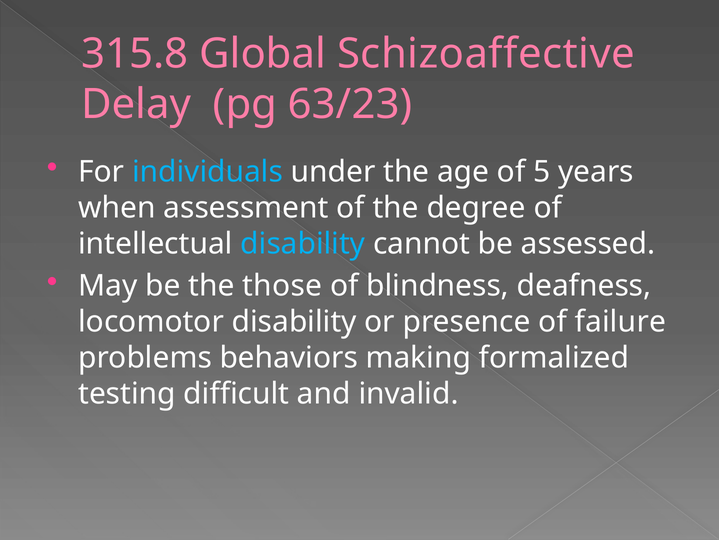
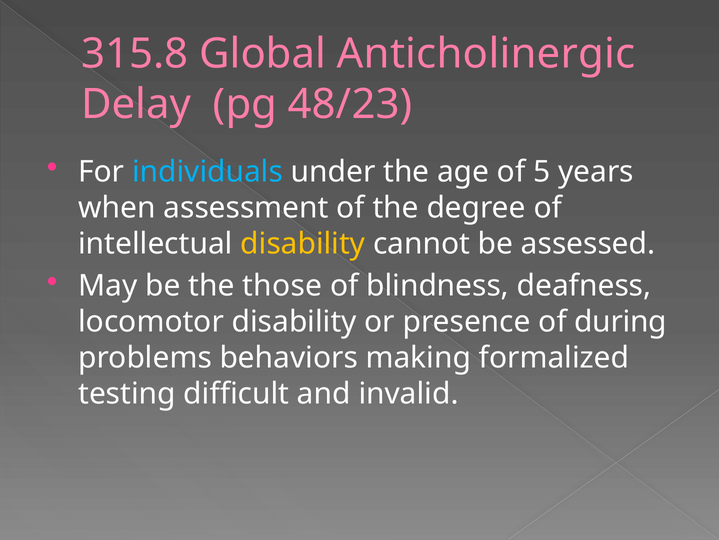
Schizoaffective: Schizoaffective -> Anticholinergic (486, 54)
63/23: 63/23 -> 48/23 (350, 104)
disability colour: light blue -> yellow (303, 244)
failure: failure -> during (621, 321)
